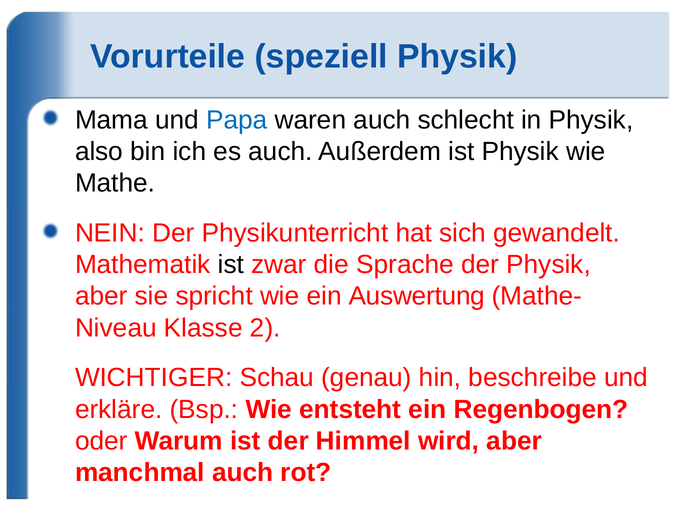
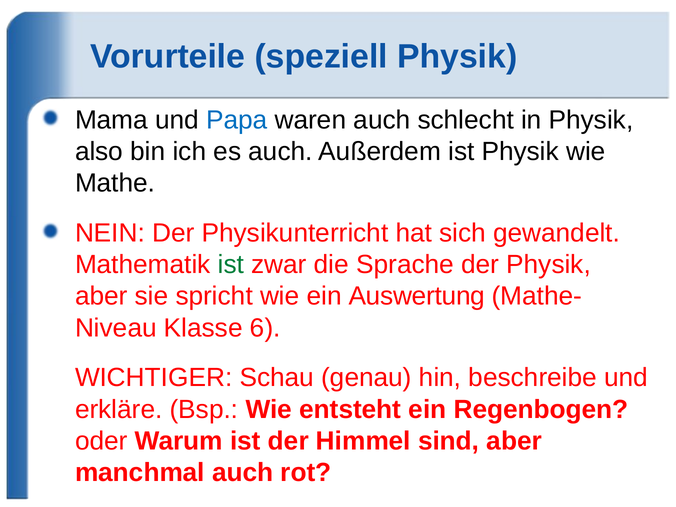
ist colour: black -> green (231, 265)
2: 2 -> 6 (265, 328)
wird: wird -> sind (449, 441)
